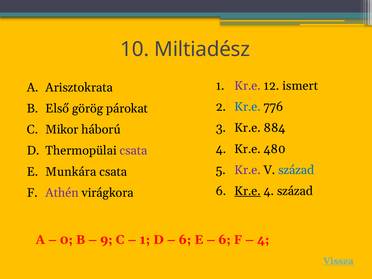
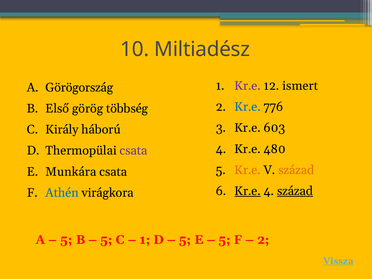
Arisztokrata: Arisztokrata -> Görögország (79, 87)
párokat: párokat -> többség (127, 109)
884: 884 -> 603 (274, 128)
Mikor: Mikor -> Király (62, 130)
Kr.e colour: purple -> orange (248, 170)
század colour: blue -> orange (296, 170)
század underline: none -> present (295, 191)
Athén colour: purple -> blue (62, 193)
0: 0 -> 5 (66, 240)
9: 9 -> 5 (106, 240)
6: 6 -> 5 (185, 240)
6: 6 -> 5 (224, 240)
4: 4 -> 2 (263, 240)
